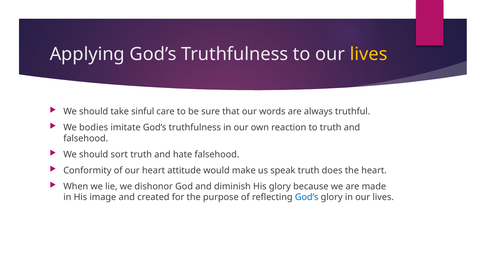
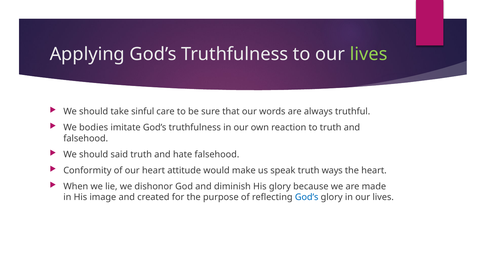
lives colour: yellow -> light green (369, 54)
sort: sort -> said (119, 155)
does: does -> ways (332, 171)
